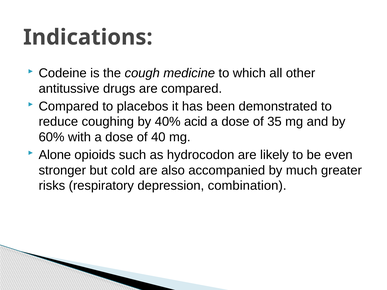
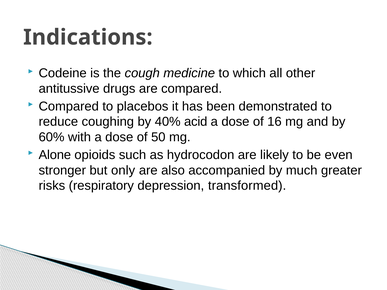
35: 35 -> 16 (274, 122)
40: 40 -> 50 (158, 137)
cold: cold -> only (123, 170)
combination: combination -> transformed (247, 186)
